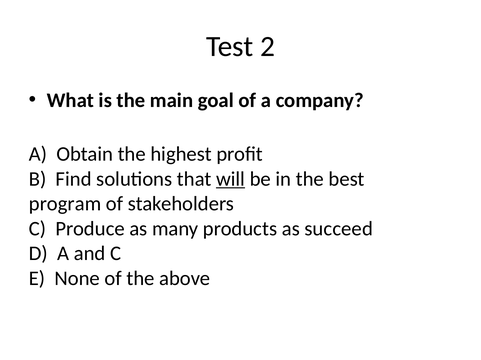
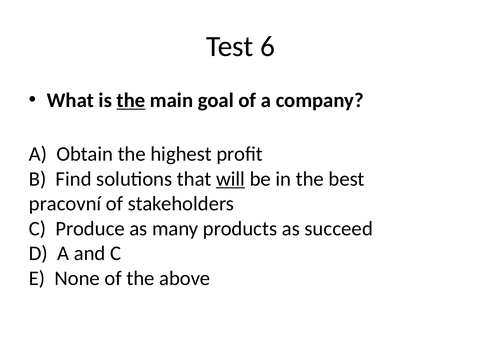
2: 2 -> 6 (267, 47)
the underline: none -> present (131, 100)
program: program -> pracovní (65, 204)
